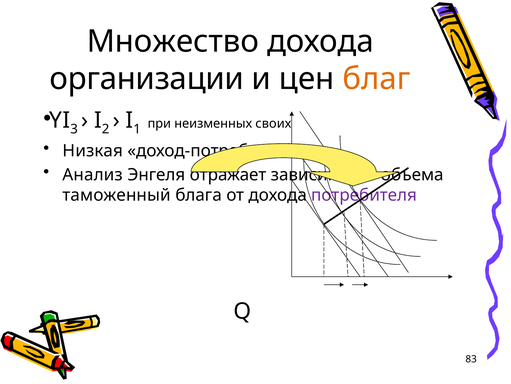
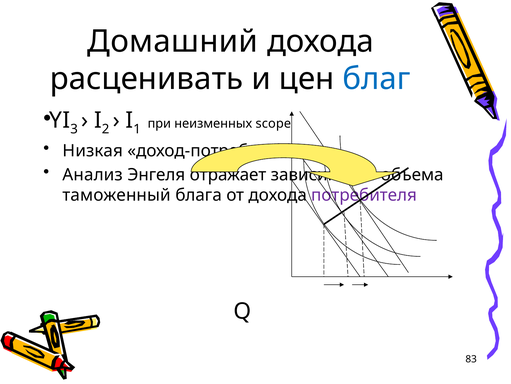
Множество: Множество -> Домашний (173, 41)
организации: организации -> расценивать (147, 79)
благ colour: orange -> blue (377, 79)
своих: своих -> scope (273, 123)
